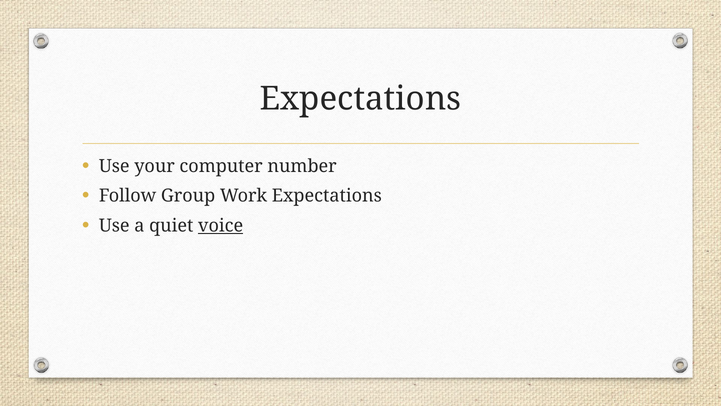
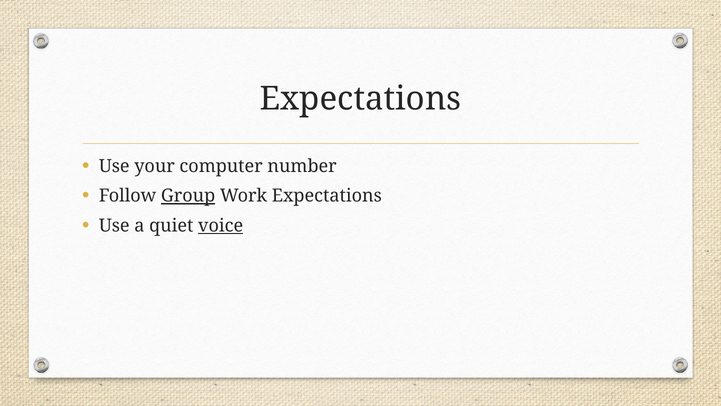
Group underline: none -> present (188, 196)
